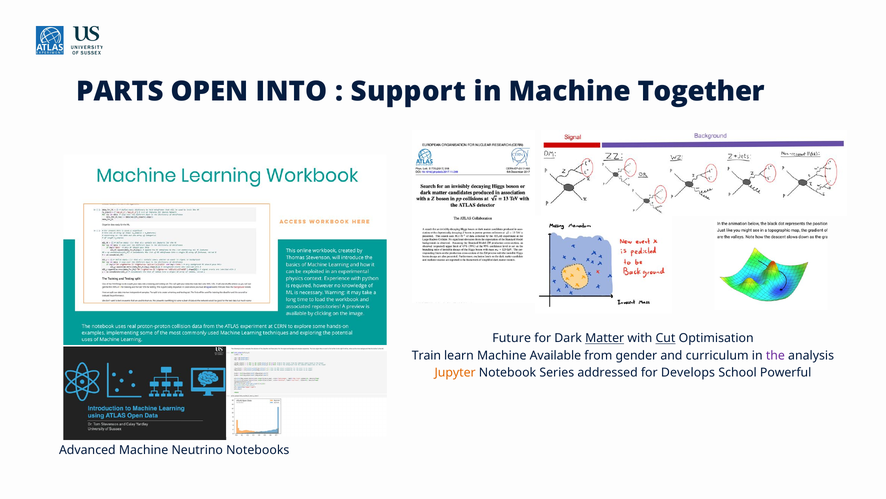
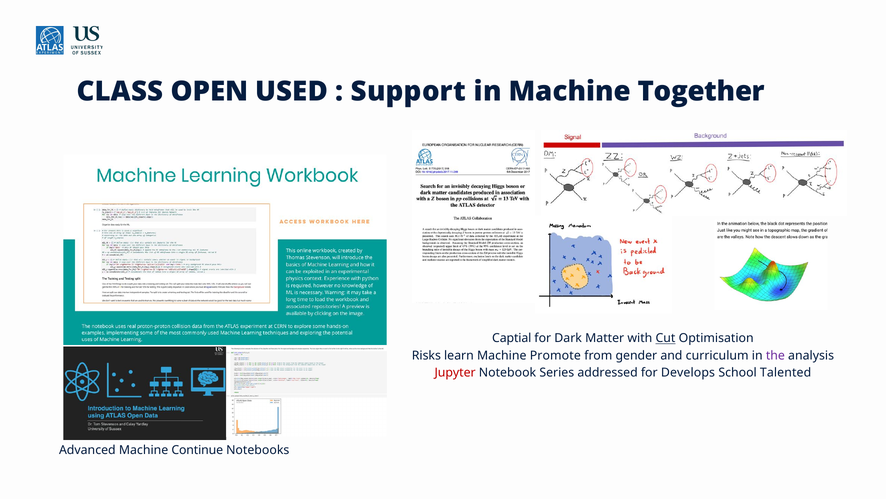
PARTS: PARTS -> CLASS (120, 91)
INTO: INTO -> USED (292, 91)
Future: Future -> Captial (512, 338)
Matter underline: present -> none (605, 338)
Train: Train -> Risks (426, 355)
Available: Available -> Promote (555, 355)
Jupyter colour: orange -> red (455, 372)
Powerful: Powerful -> Talented (786, 372)
Neutrino: Neutrino -> Continue (197, 450)
